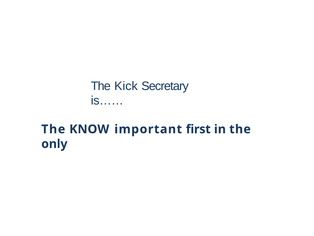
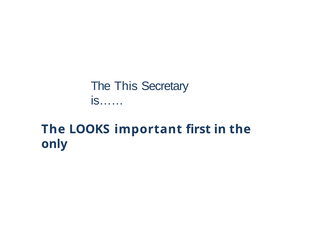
Kick: Kick -> This (126, 86)
KNOW: KNOW -> LOOKS (89, 129)
